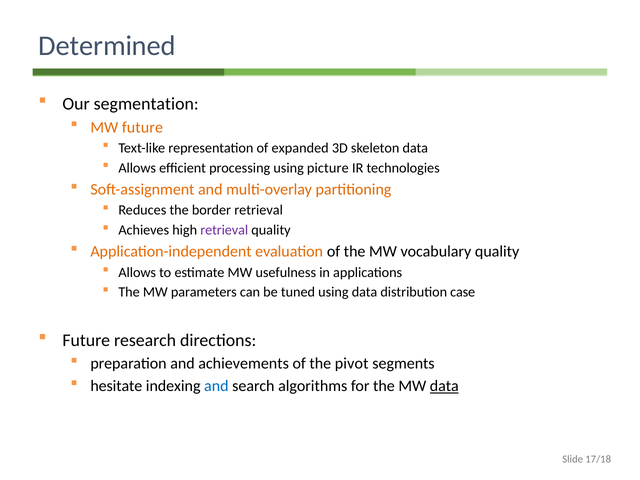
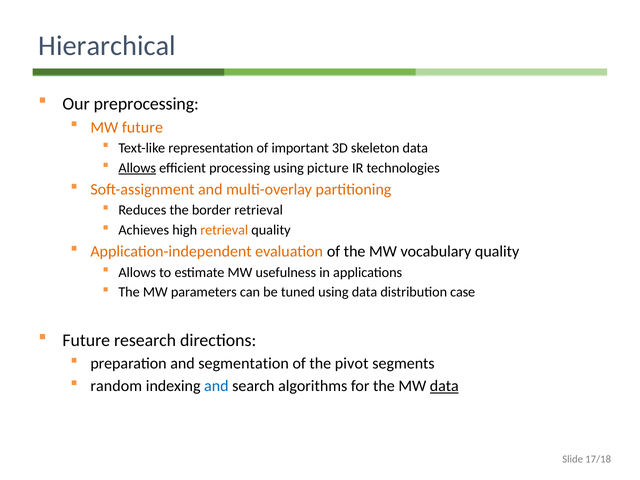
Determined: Determined -> Hierarchical (107, 46)
segmentation: segmentation -> preprocessing (146, 104)
expanded: expanded -> important (300, 148)
Allows underline: none -> present (137, 168)
retrieval colour: purple -> orange (224, 230)
achievements: achievements -> segmentation (244, 364)
hesitate: hesitate -> random (116, 386)
